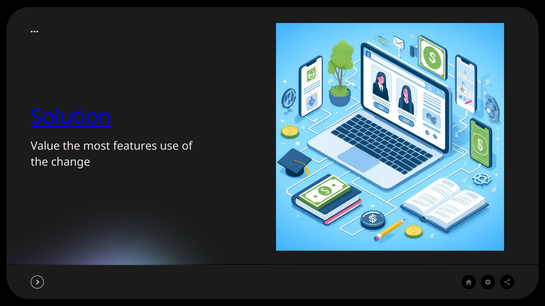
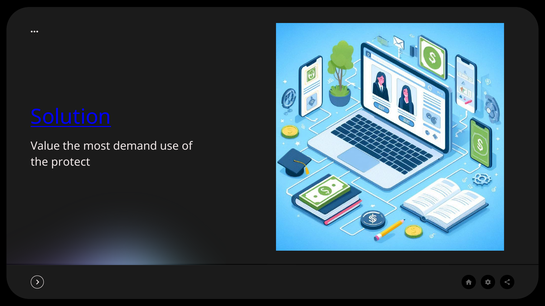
features: features -> demand (135, 146)
change: change -> protect (71, 162)
